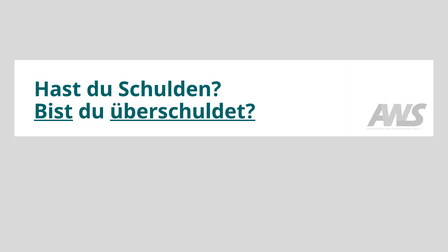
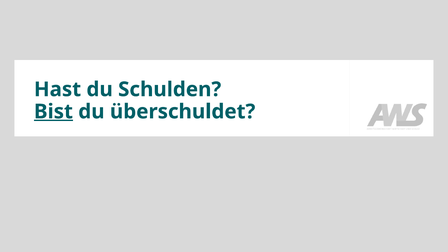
überschuldet underline: present -> none (183, 112)
